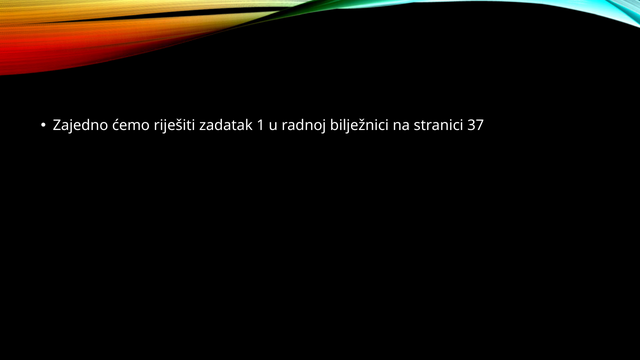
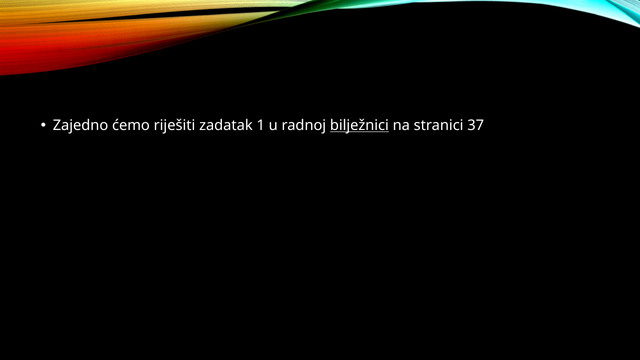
bilježnici underline: none -> present (359, 125)
